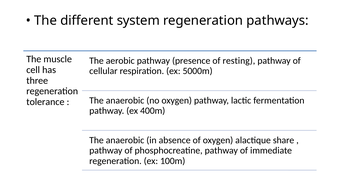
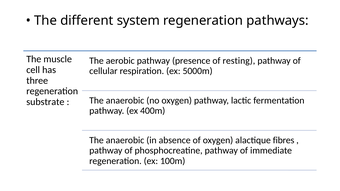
tolerance: tolerance -> substrate (45, 102)
share: share -> fibres (284, 140)
